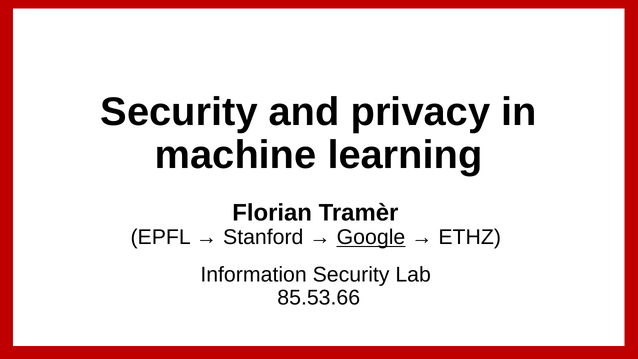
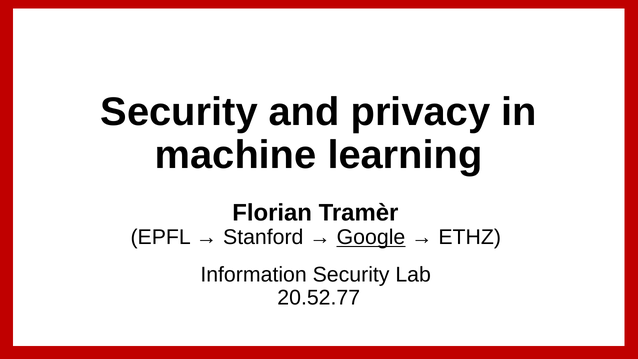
85.53.66: 85.53.66 -> 20.52.77 (319, 298)
